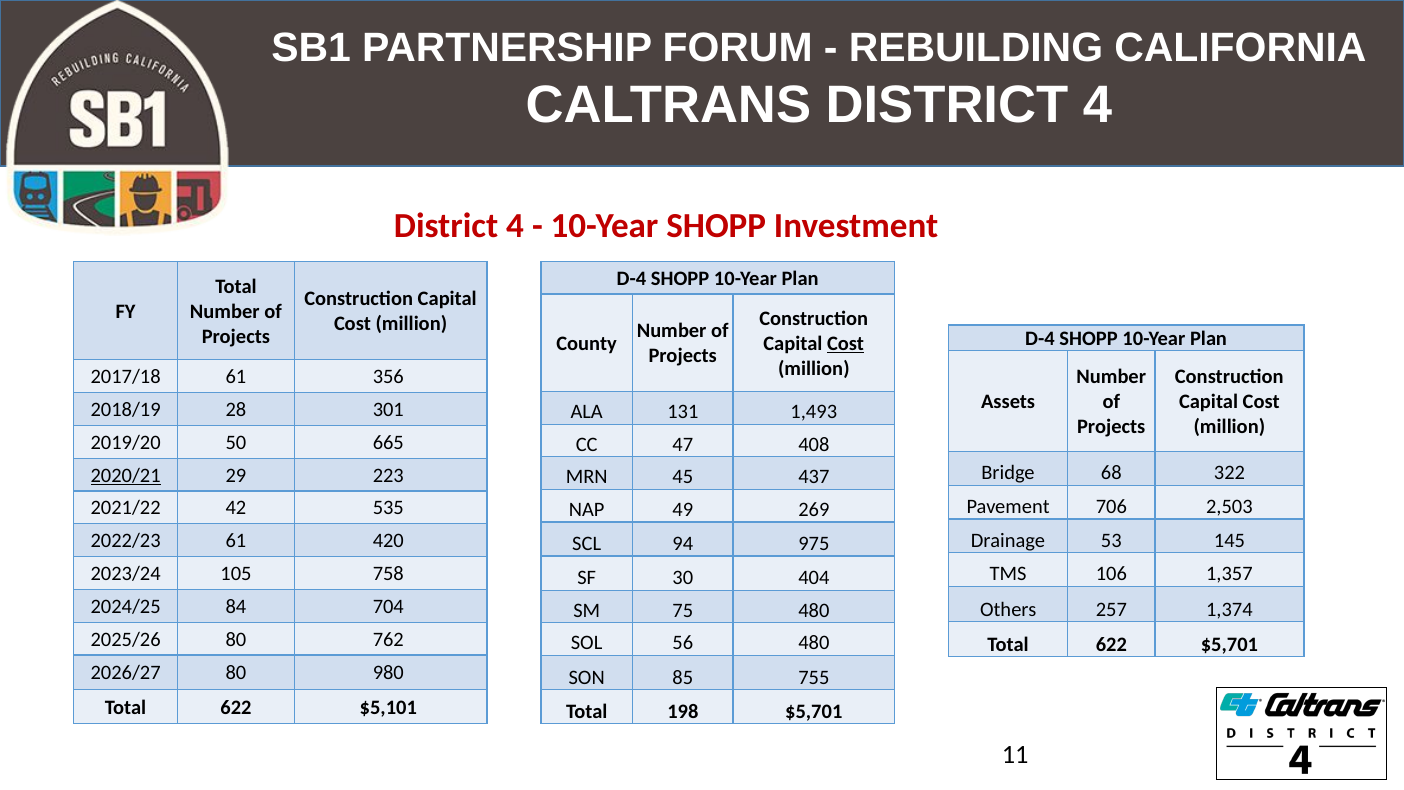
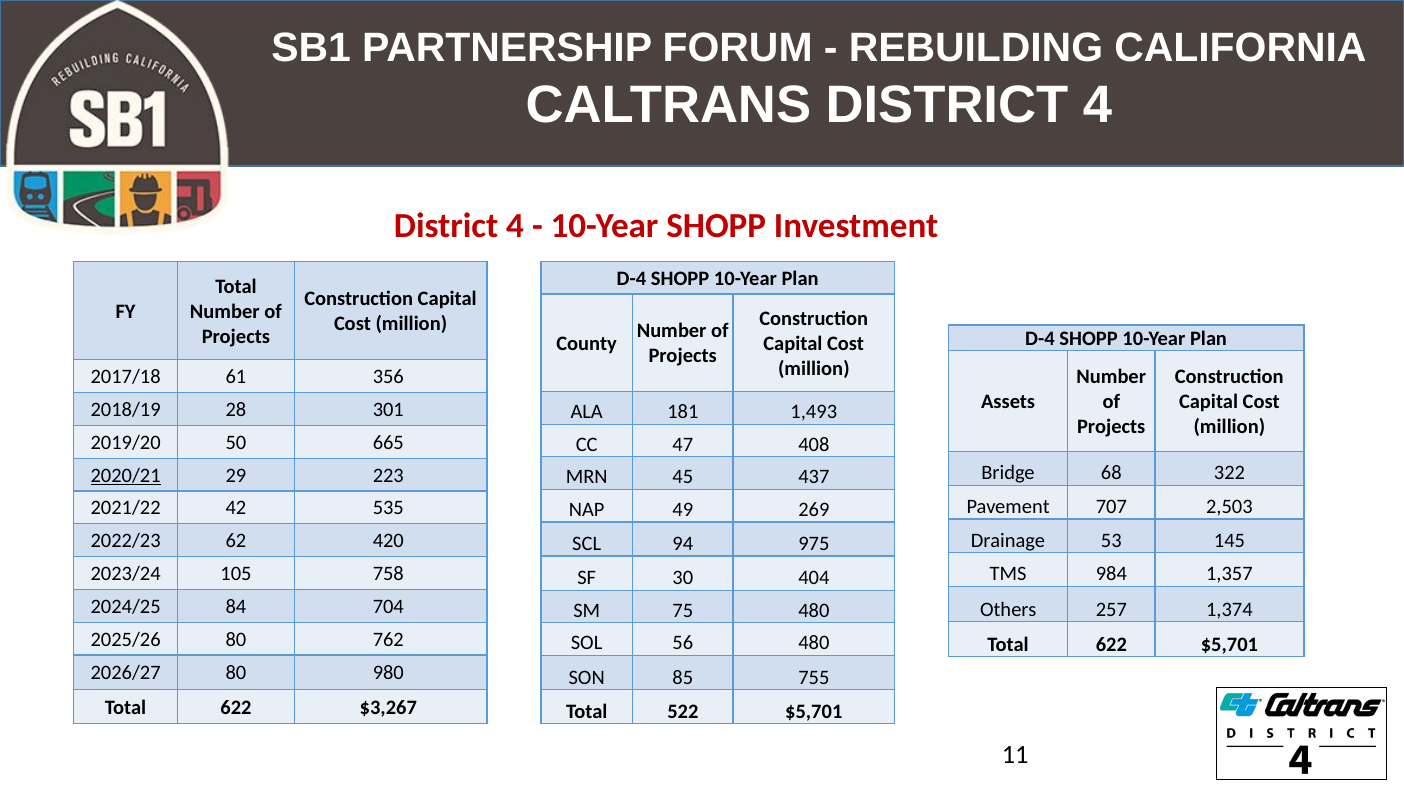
Cost underline: present -> none (846, 344)
131: 131 -> 181 (683, 412)
706: 706 -> 707 (1111, 507)
2022/23 61: 61 -> 62 (236, 541)
106: 106 -> 984 (1111, 574)
$5,101: $5,101 -> $3,267 (388, 707)
198: 198 -> 522 (683, 711)
